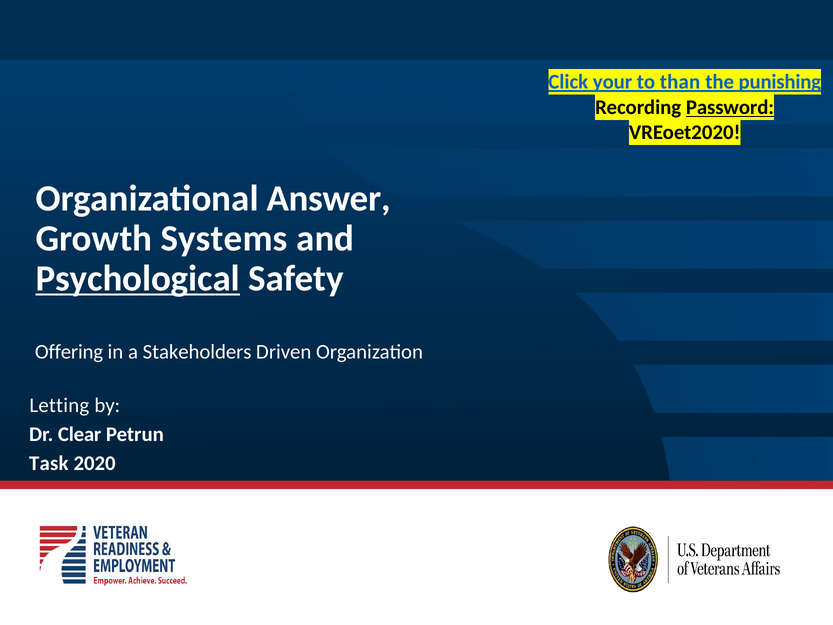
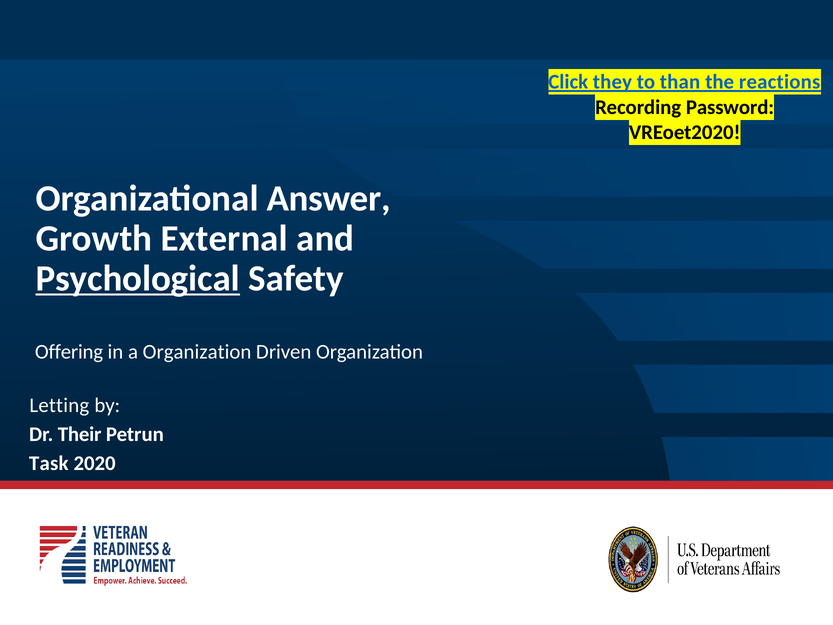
your: your -> they (612, 82)
punishing: punishing -> reactions (780, 82)
Password underline: present -> none (730, 107)
Systems: Systems -> External (224, 239)
a Stakeholders: Stakeholders -> Organization (197, 352)
Clear: Clear -> Their (80, 434)
